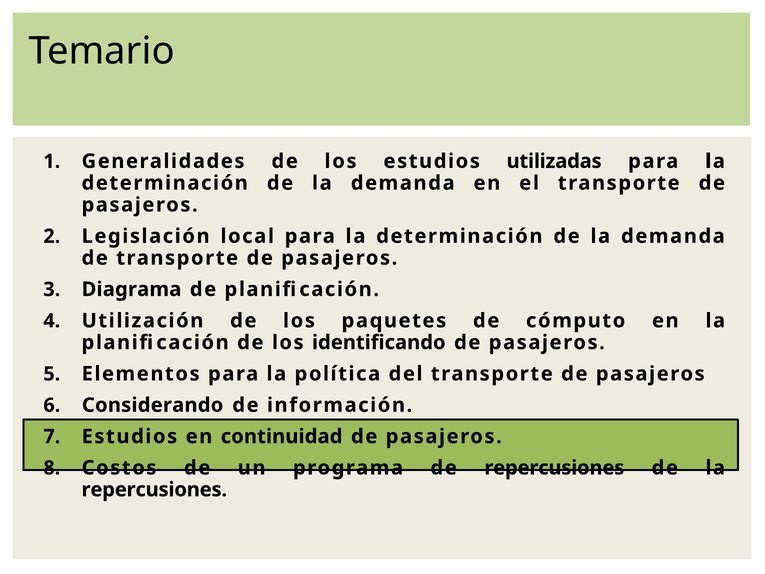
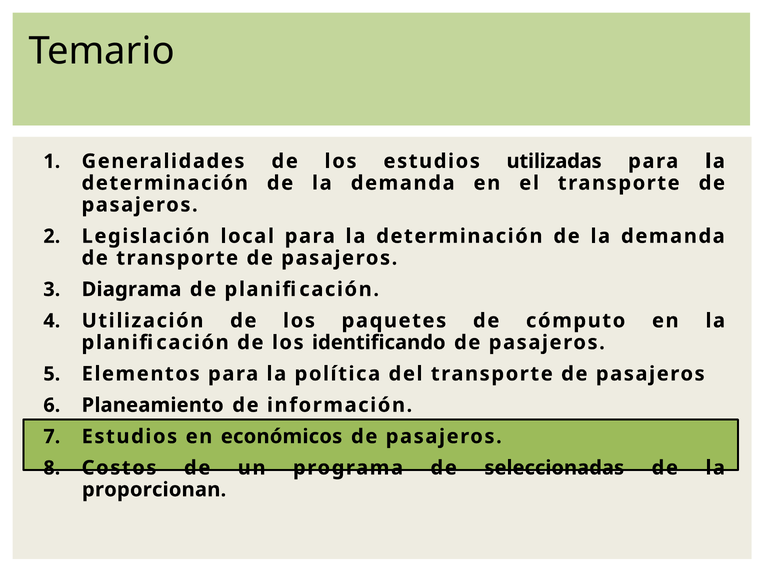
Considerando: Considerando -> Planeamiento (153, 405)
continuidad: continuidad -> económicos (282, 436)
de repercusiones: repercusiones -> seleccionadas (554, 468)
repercusiones: repercusiones -> proporcionan (154, 489)
